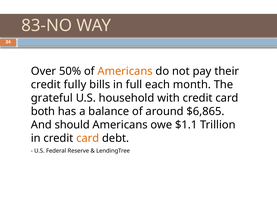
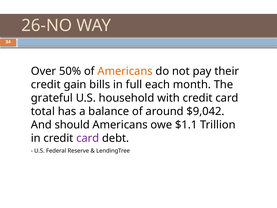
83-NO: 83-NO -> 26-NO (47, 25)
fully: fully -> gain (75, 85)
both: both -> total (43, 111)
$6,865: $6,865 -> $9,042 (205, 111)
card colour: orange -> purple (88, 138)
